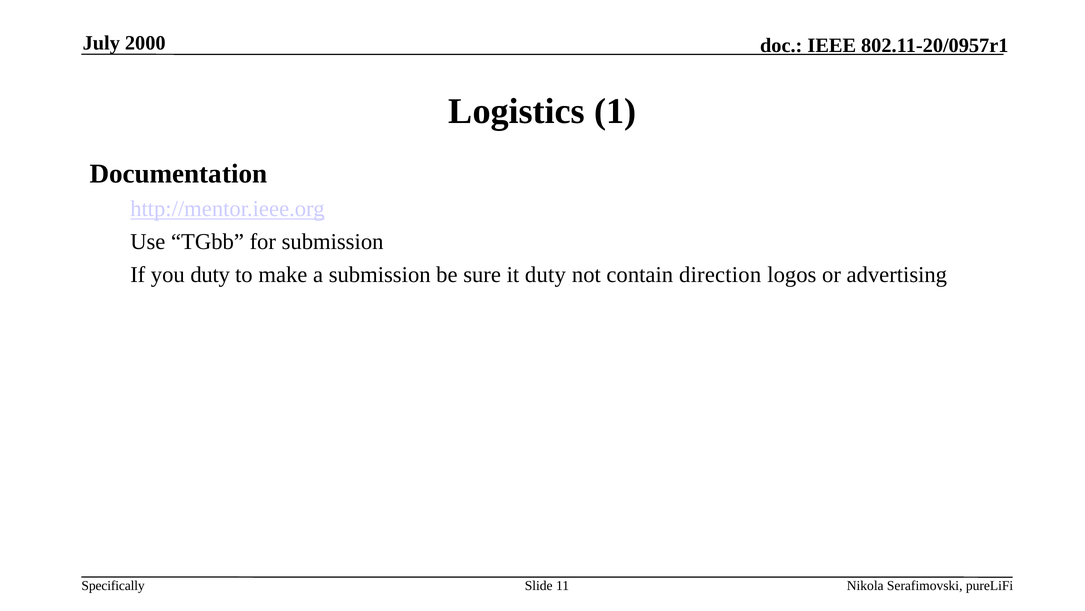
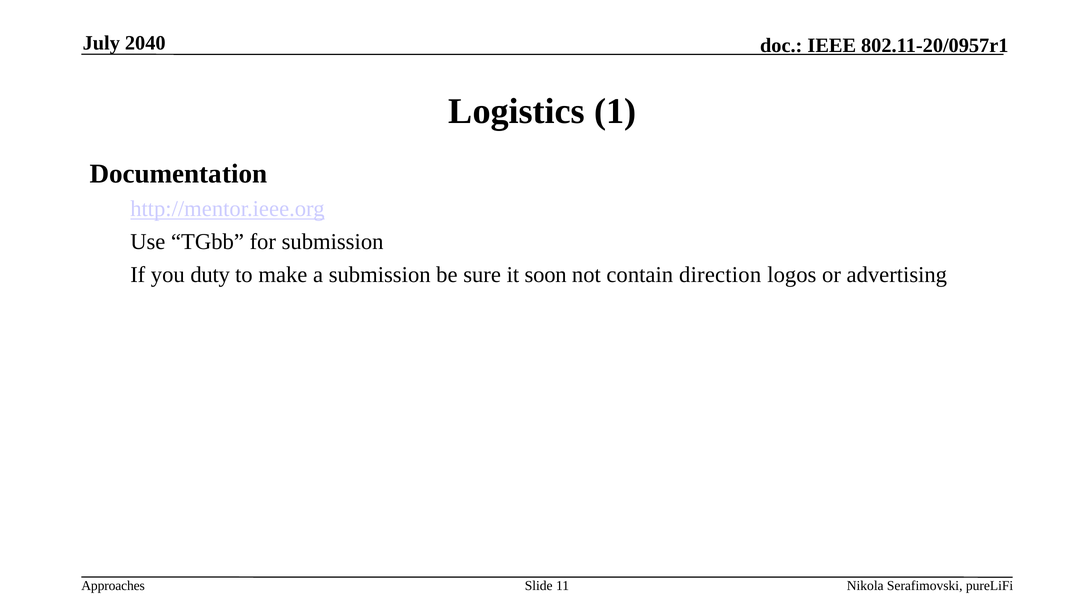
2000: 2000 -> 2040 (145, 43)
it duty: duty -> soon (546, 274)
Specifically: Specifically -> Approaches (113, 585)
